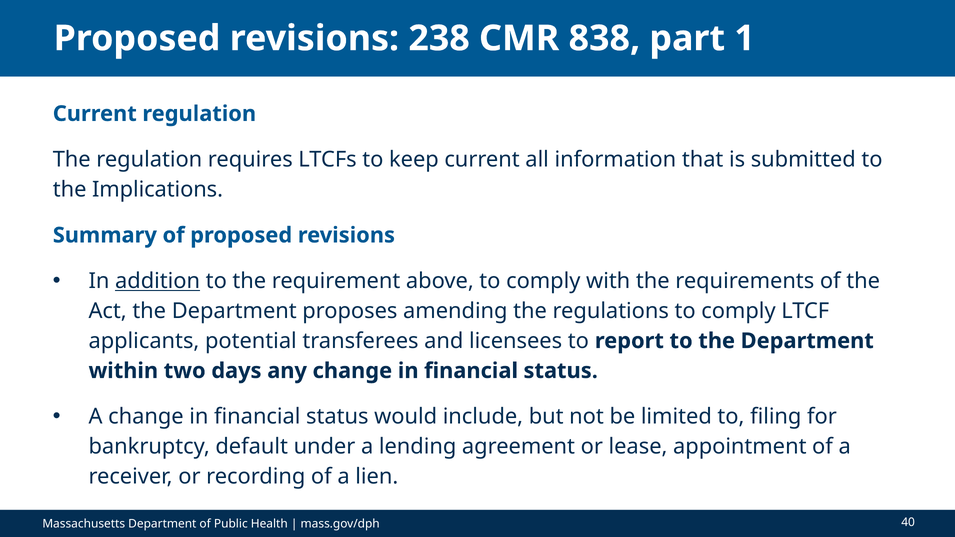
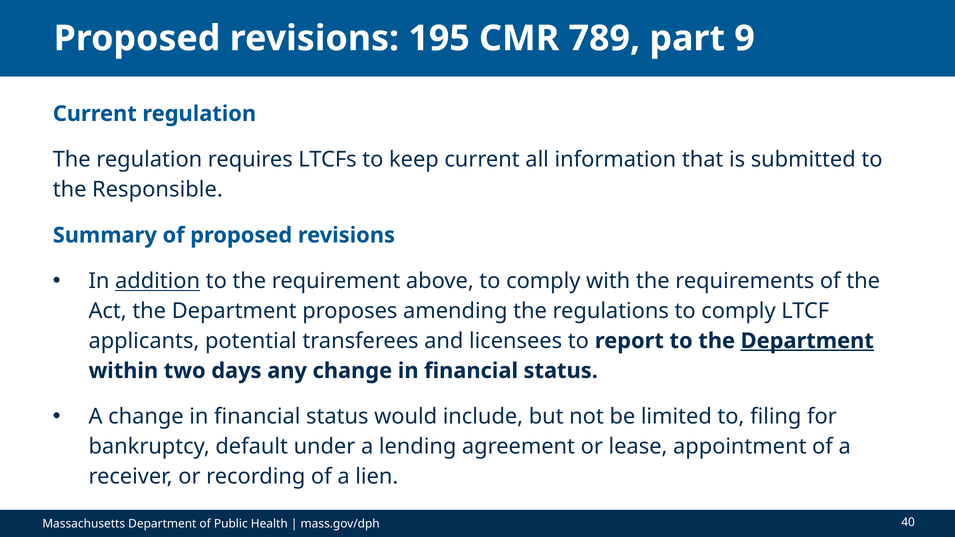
238: 238 -> 195 (439, 38)
838: 838 -> 789 (604, 38)
1: 1 -> 9 (745, 38)
Implications: Implications -> Responsible (157, 190)
Department underline: none -> present (807, 341)
